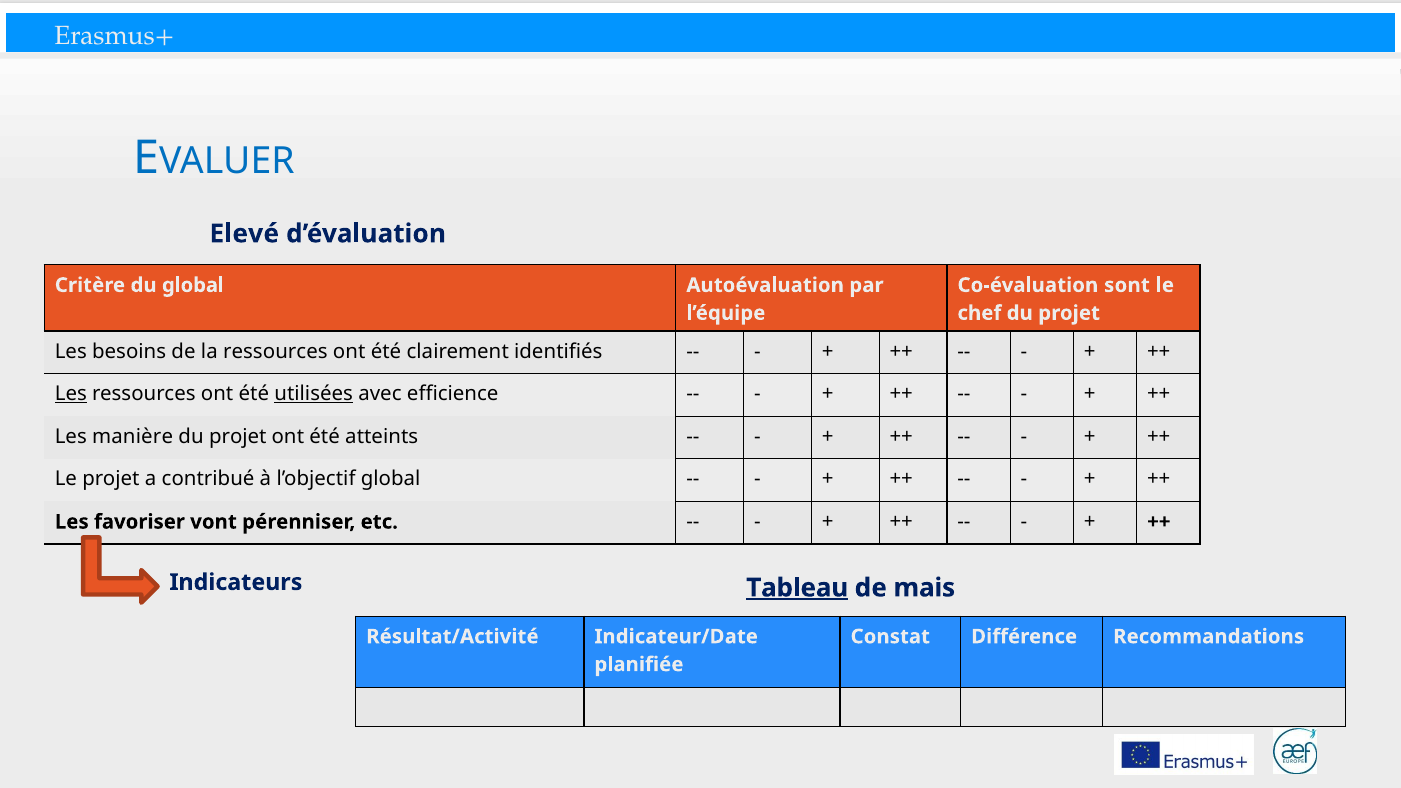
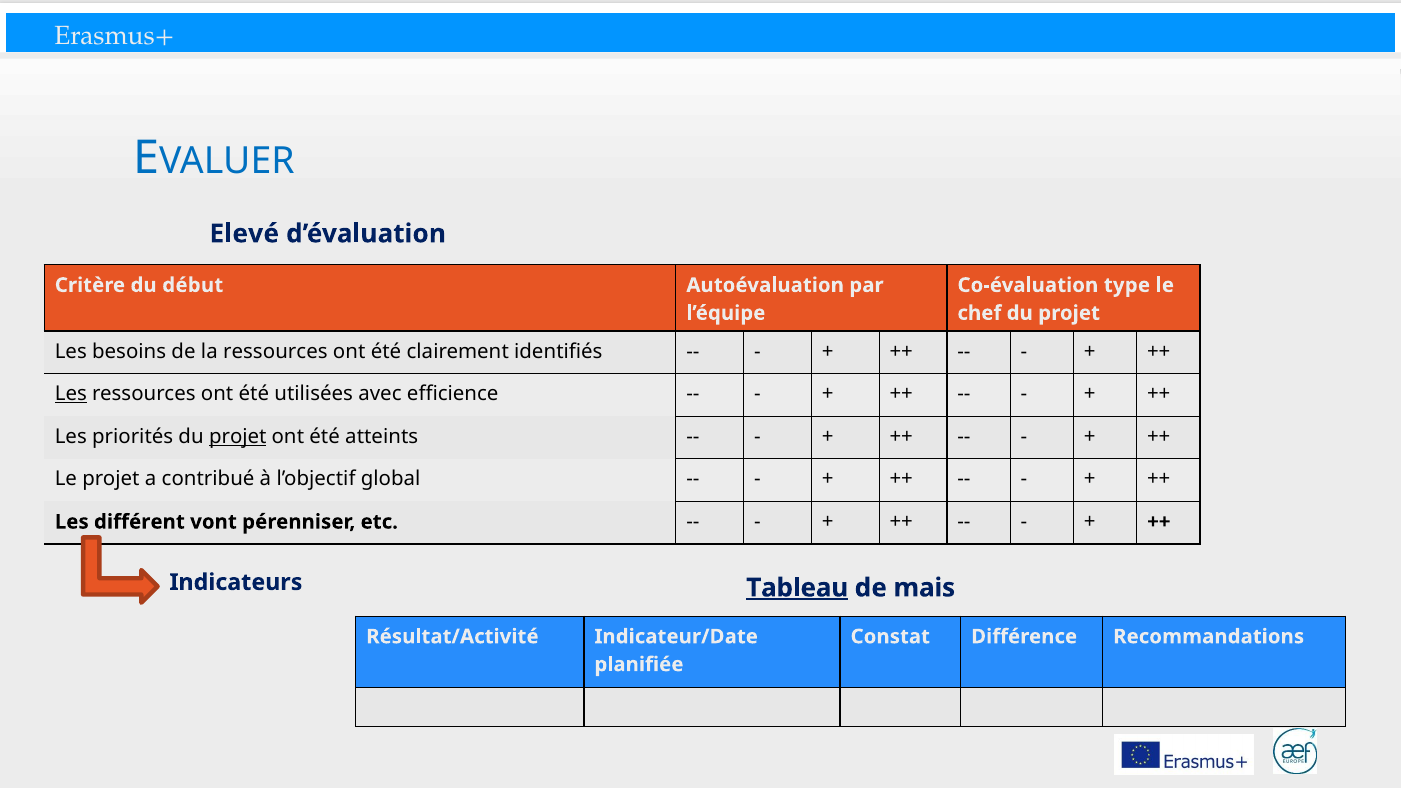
du global: global -> début (193, 285)
sont: sont -> type (1127, 285)
utilisées underline: present -> none (314, 394)
manière: manière -> priorités (133, 437)
projet underline: none -> present (238, 437)
favoriser: favoriser -> différent (139, 522)
